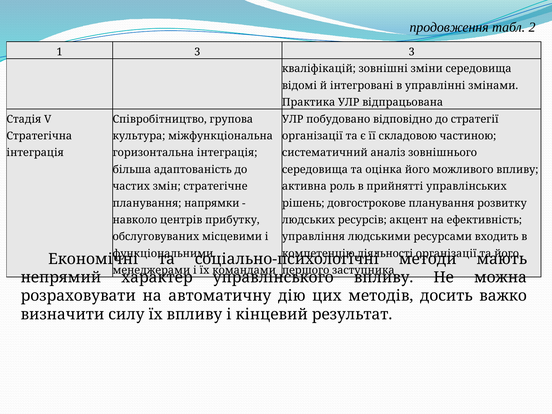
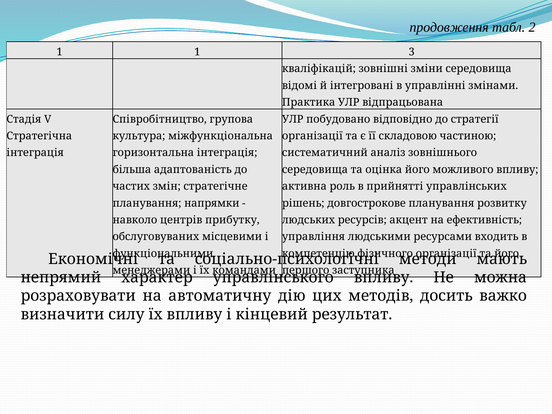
1 3: 3 -> 1 (197, 52)
діяльності: діяльності -> фізичного (385, 254)
